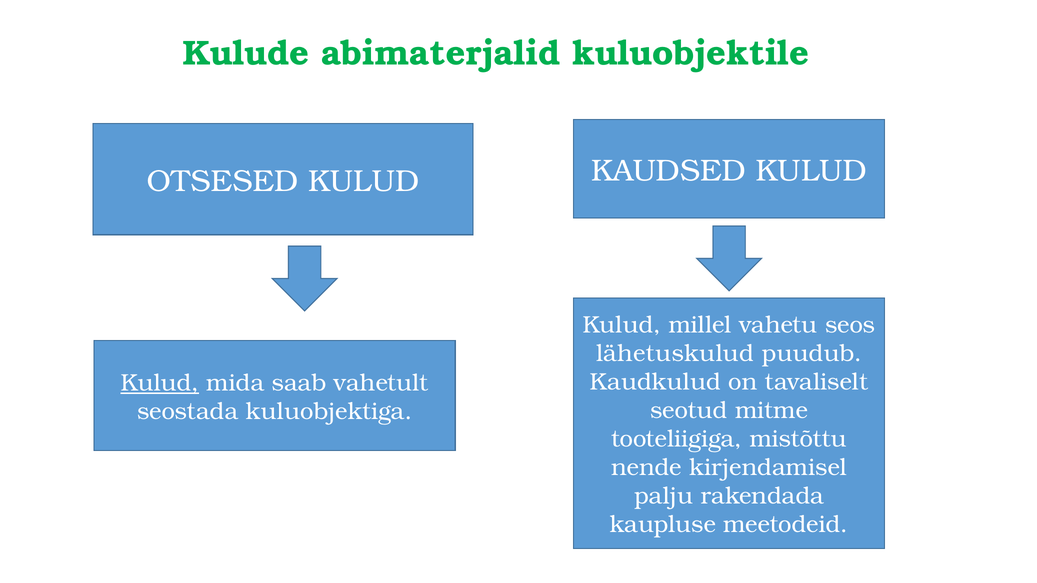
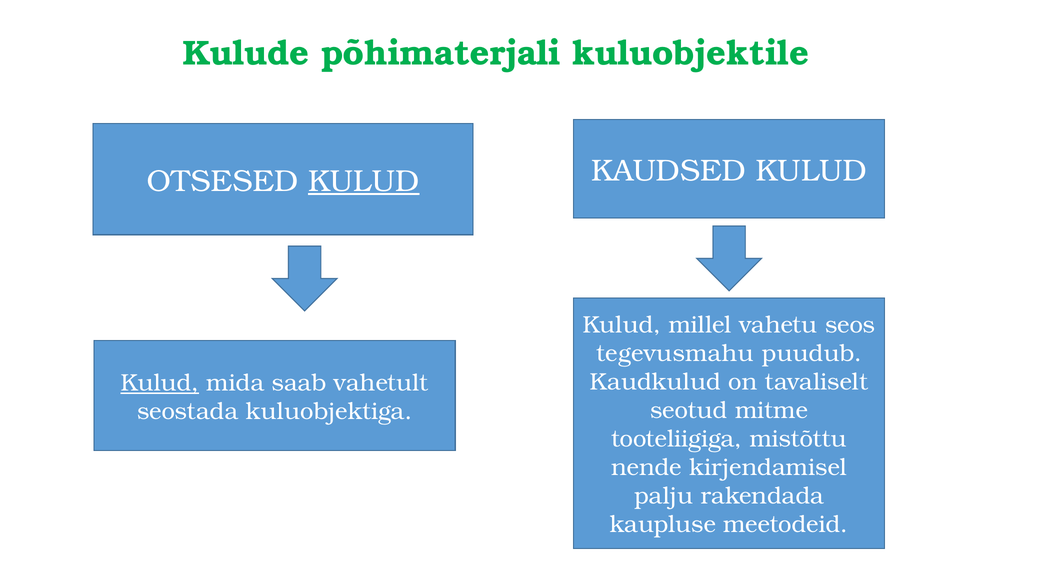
abimaterjalid: abimaterjalid -> põhimaterjali (441, 54)
KULUD underline: none -> present (364, 181)
lähetuskulud: lähetuskulud -> tegevusmahu (675, 354)
